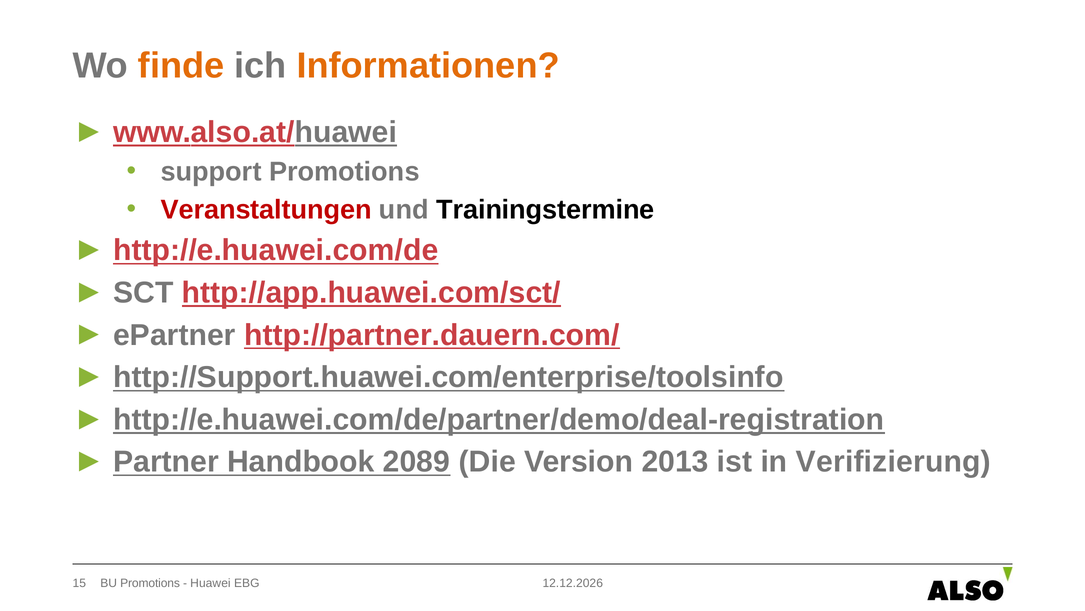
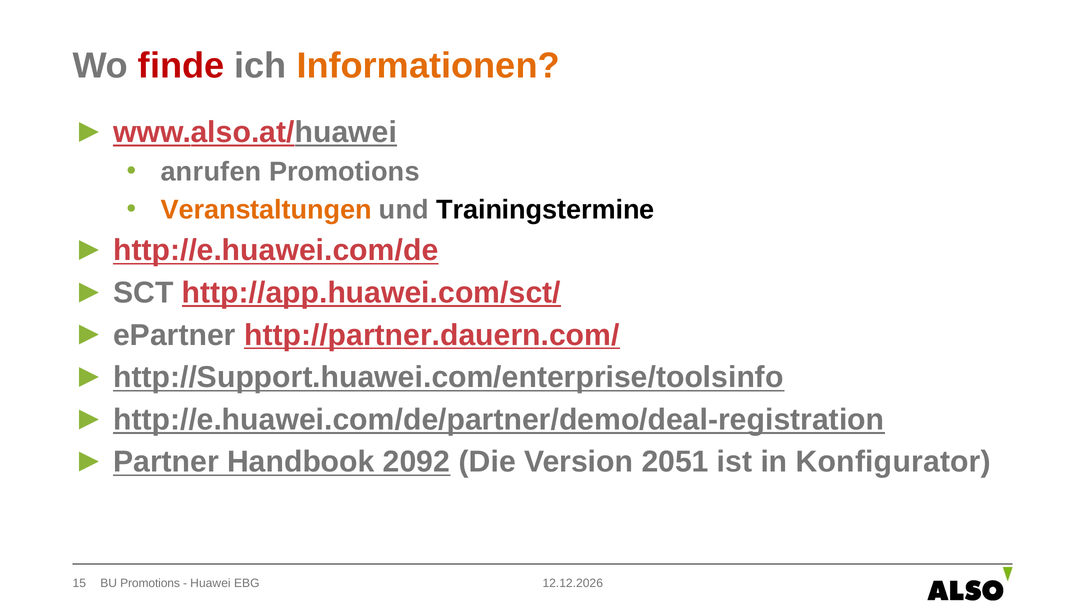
finde colour: orange -> red (181, 66)
support: support -> anrufen (211, 172)
Veranstaltungen colour: red -> orange (266, 210)
2089: 2089 -> 2092 (416, 461)
2013: 2013 -> 2051 (675, 461)
Verifizierung: Verifizierung -> Konfigurator (893, 461)
